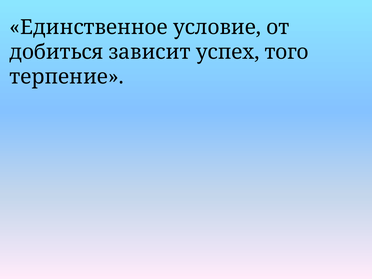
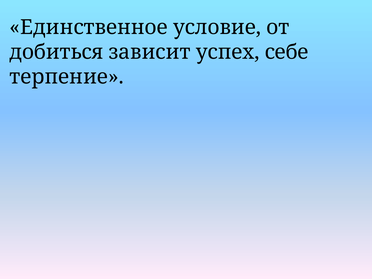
того: того -> себе (287, 52)
